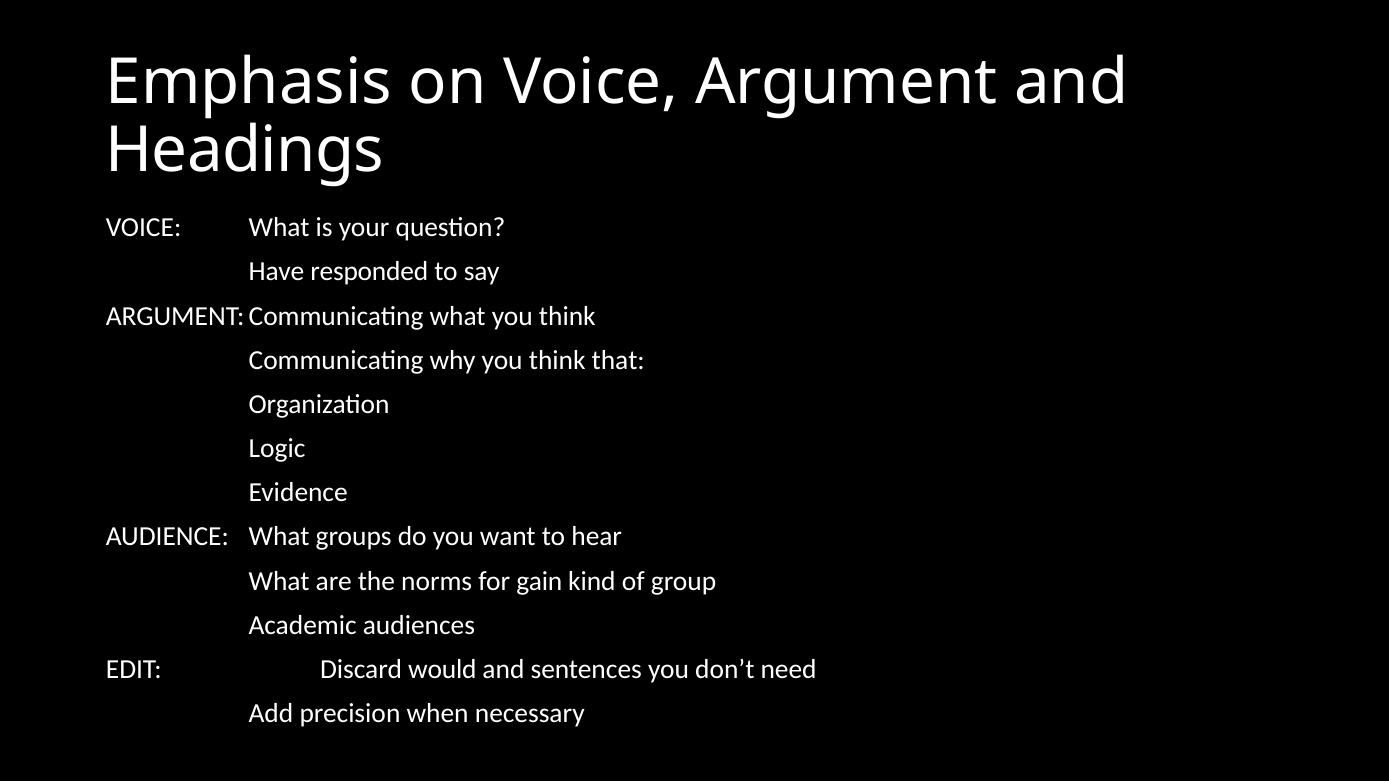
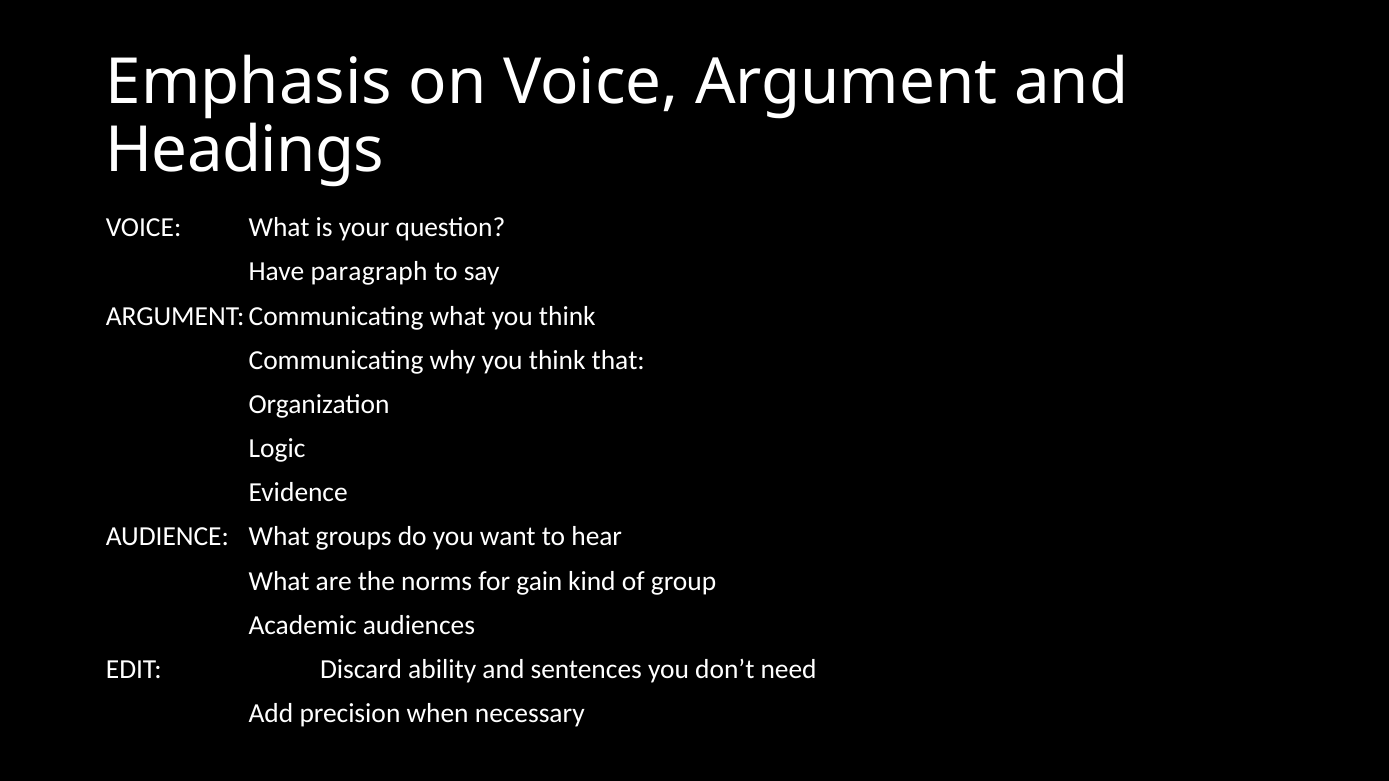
responded: responded -> paragraph (369, 272)
would: would -> ability (442, 670)
